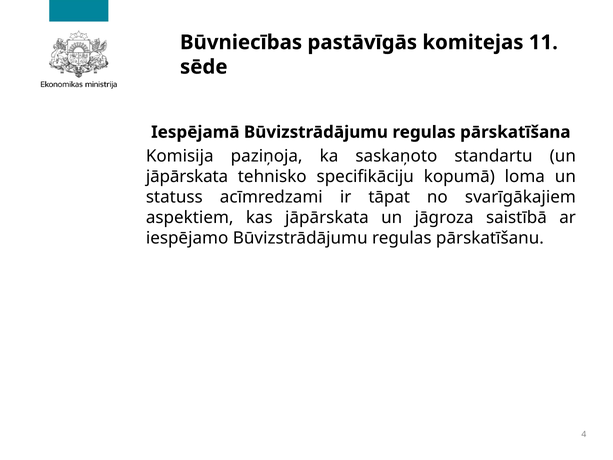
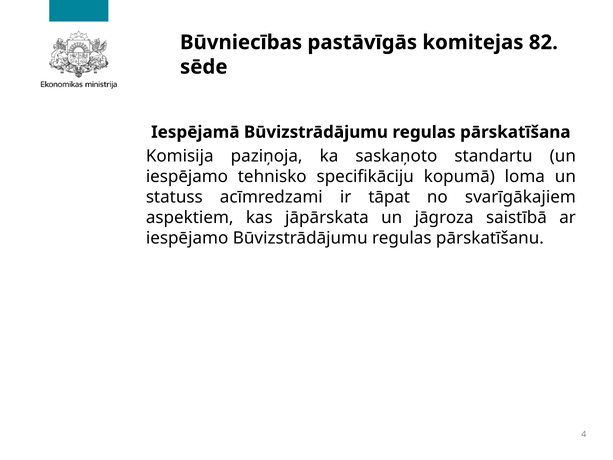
11: 11 -> 82 (543, 42)
jāpārskata: jāpārskata -> iespējamo (187, 176)
